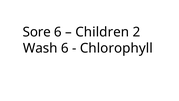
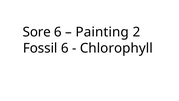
Children: Children -> Painting (102, 32)
Wash: Wash -> Fossil (40, 48)
